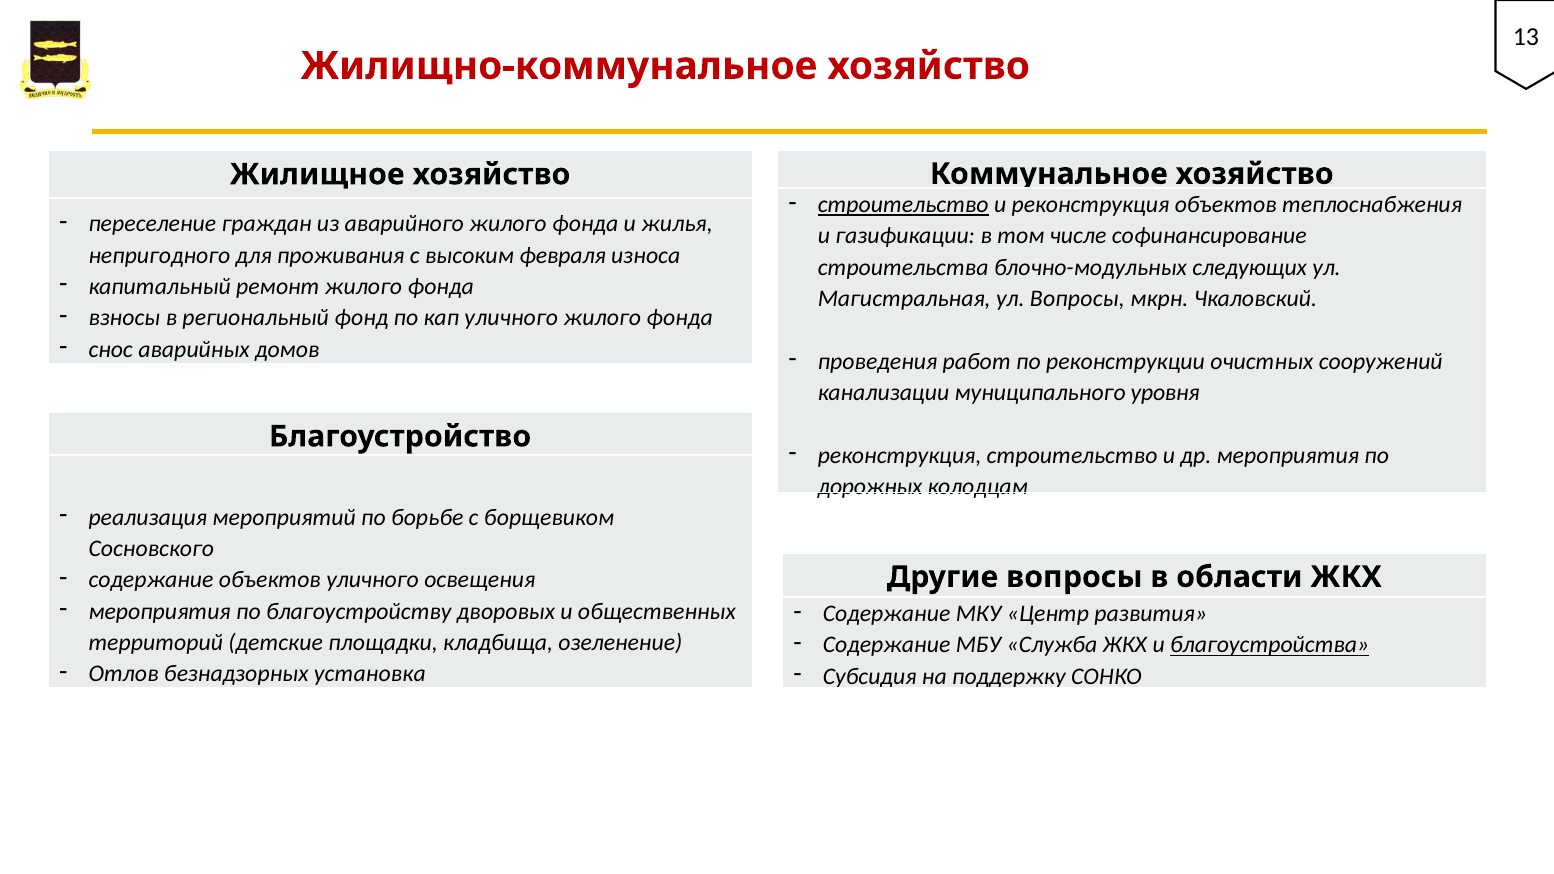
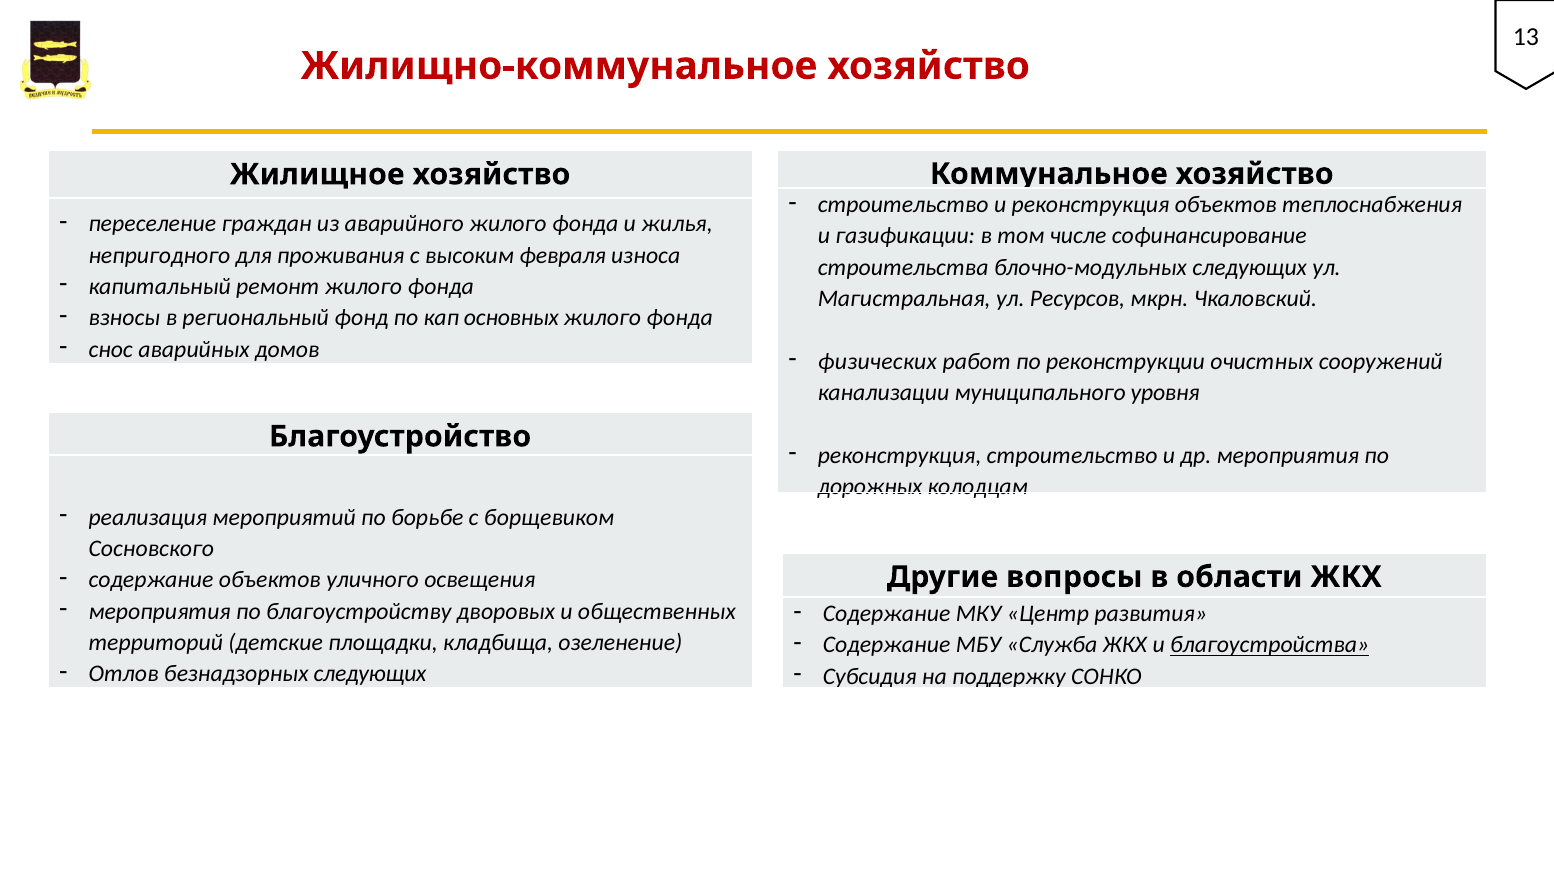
строительство underline: present -> none (903, 205)
ул Вопросы: Вопросы -> Ресурсов (1078, 299)
кап уличного: уличного -> основных (511, 318)
проведения: проведения -> физических (877, 361)
безнадзорных установка: установка -> следующих (370, 674)
